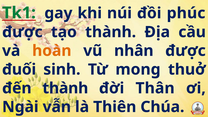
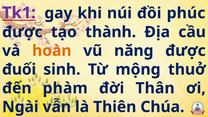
Tk1 colour: green -> purple (19, 13)
nhân: nhân -> năng (134, 51)
mong: mong -> mộng (138, 69)
đến thành: thành -> phàm (65, 88)
